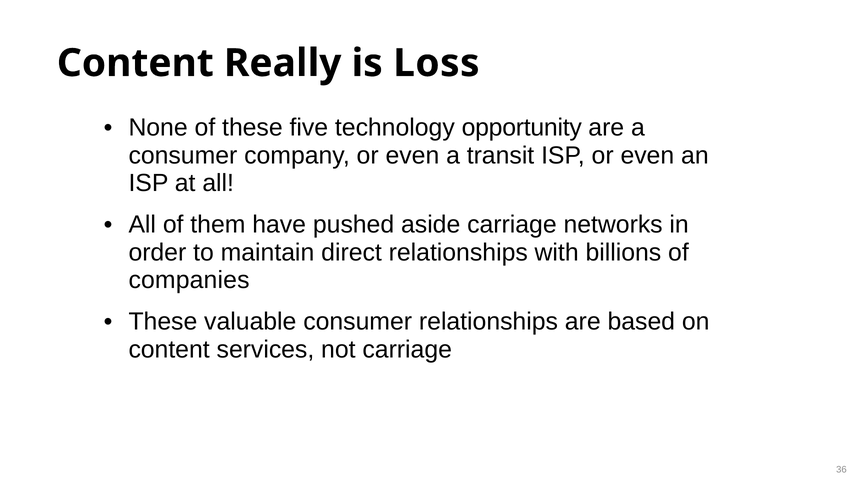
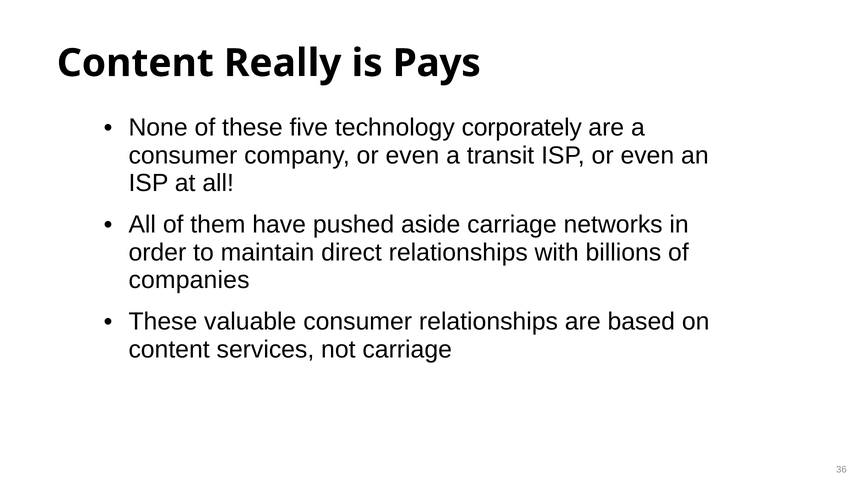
Loss: Loss -> Pays (437, 63)
opportunity: opportunity -> corporately (522, 128)
